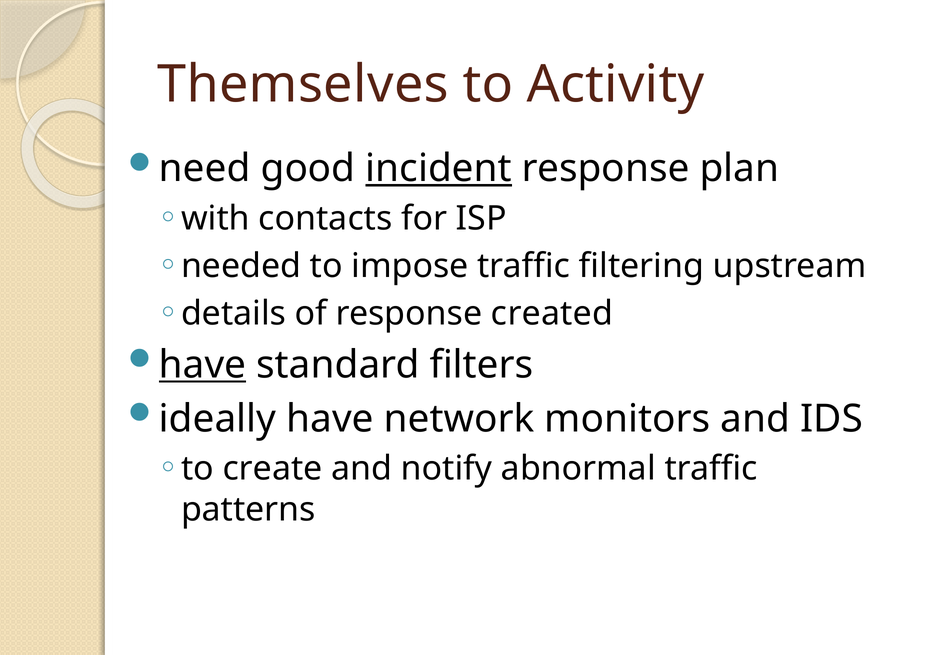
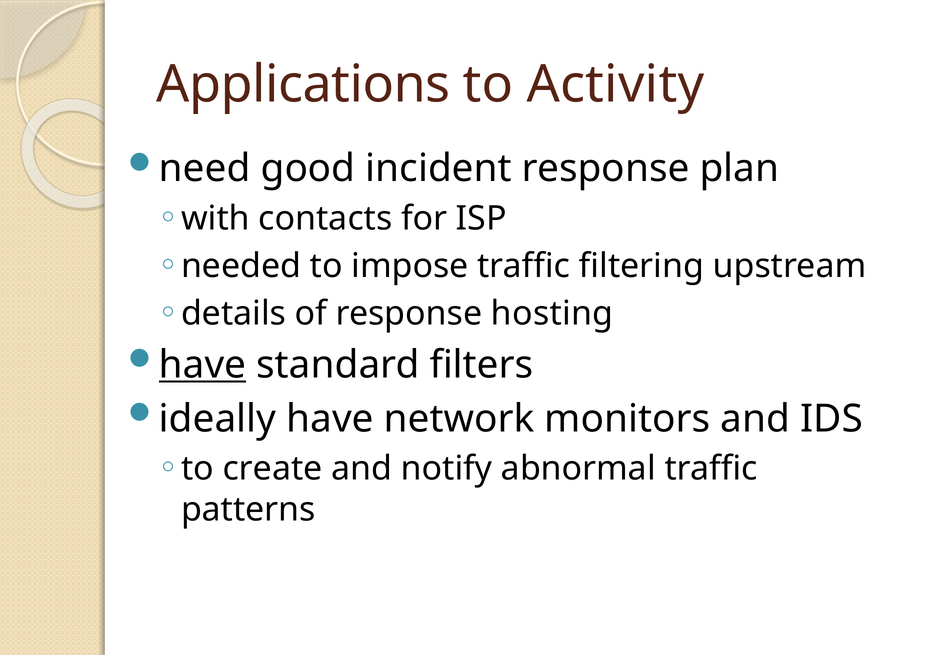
Themselves: Themselves -> Applications (303, 84)
incident underline: present -> none (439, 169)
created: created -> hosting (552, 313)
